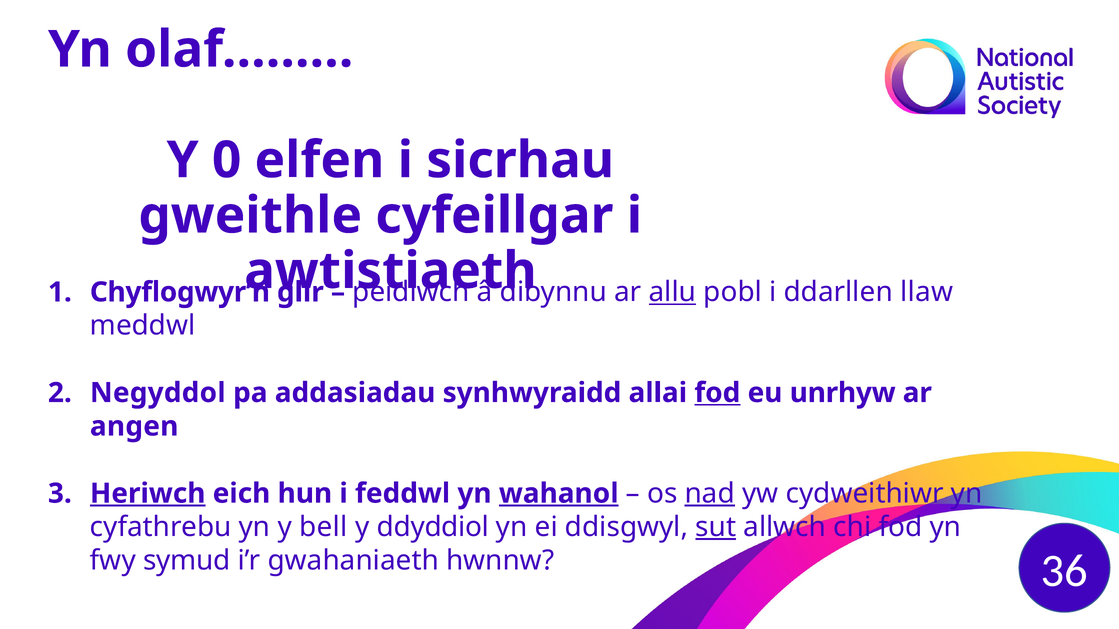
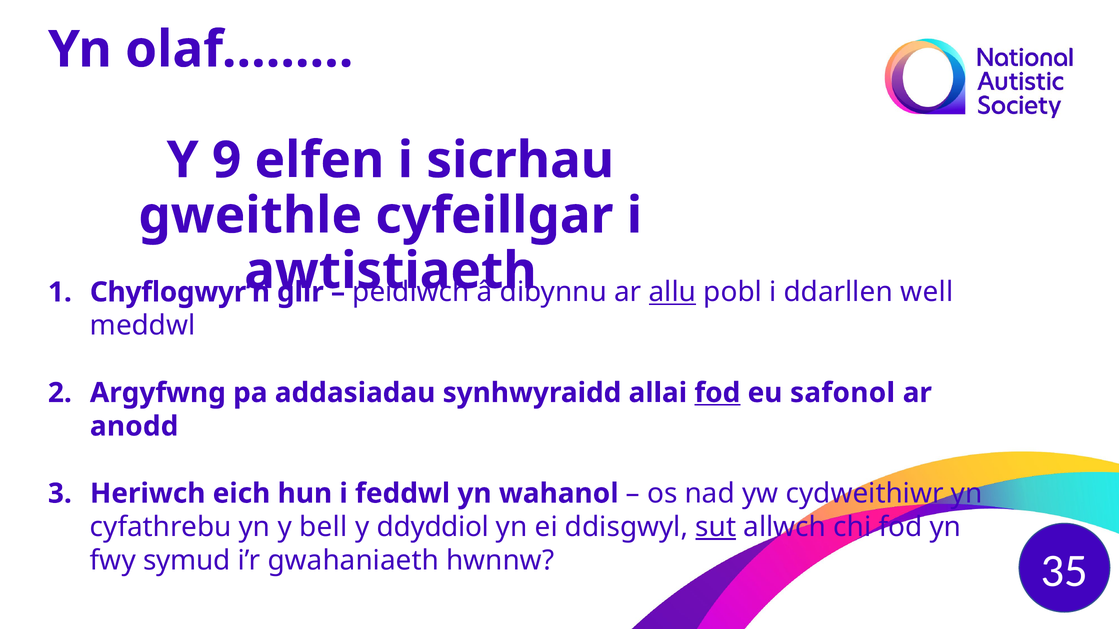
0: 0 -> 9 (227, 160)
llaw: llaw -> well (927, 292)
Negyddol: Negyddol -> Argyfwng (158, 393)
unrhyw: unrhyw -> safonol (842, 393)
angen: angen -> anodd (134, 427)
Heriwch underline: present -> none (148, 494)
wahanol underline: present -> none (559, 494)
nad underline: present -> none (710, 494)
36: 36 -> 35 (1064, 571)
